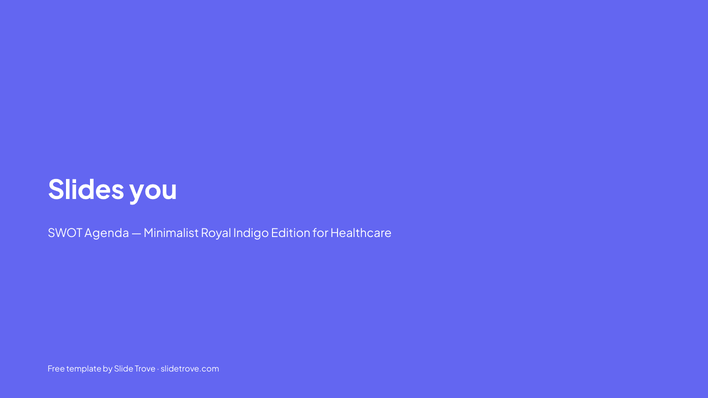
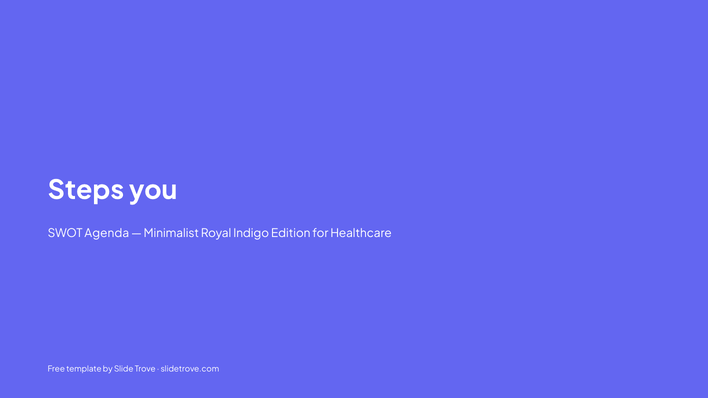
Slides: Slides -> Steps (86, 190)
